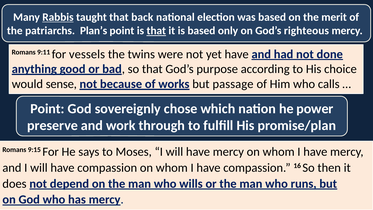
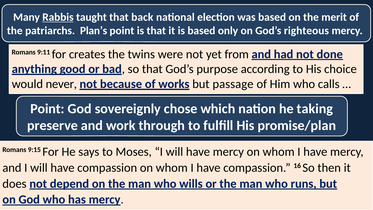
that underline: present -> none (156, 31)
vessels: vessels -> creates (87, 54)
yet have: have -> from (237, 54)
sense: sense -> never (61, 84)
power: power -> taking (315, 109)
